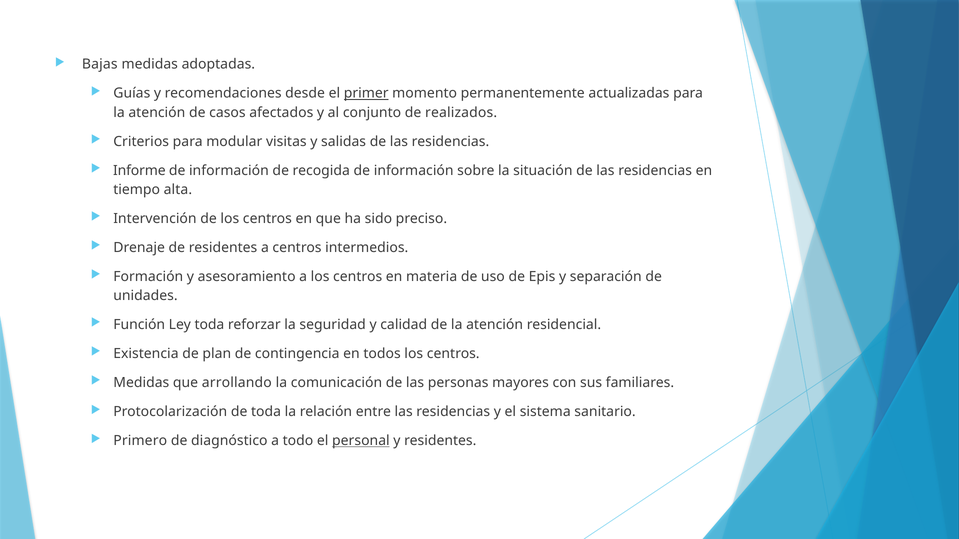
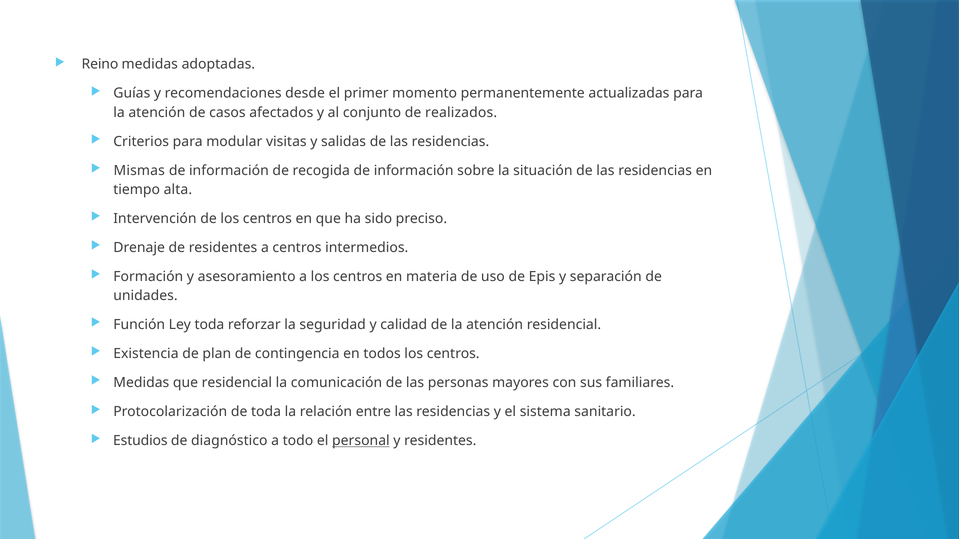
Bajas: Bajas -> Reino (100, 64)
primer underline: present -> none (366, 93)
Informe: Informe -> Mismas (139, 171)
que arrollando: arrollando -> residencial (237, 383)
Primero: Primero -> Estudios (140, 441)
